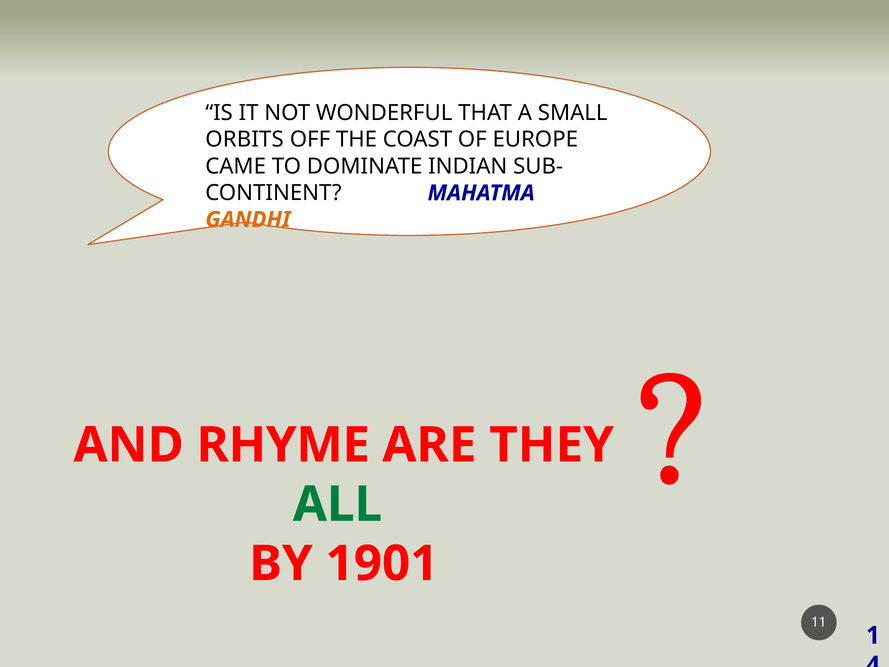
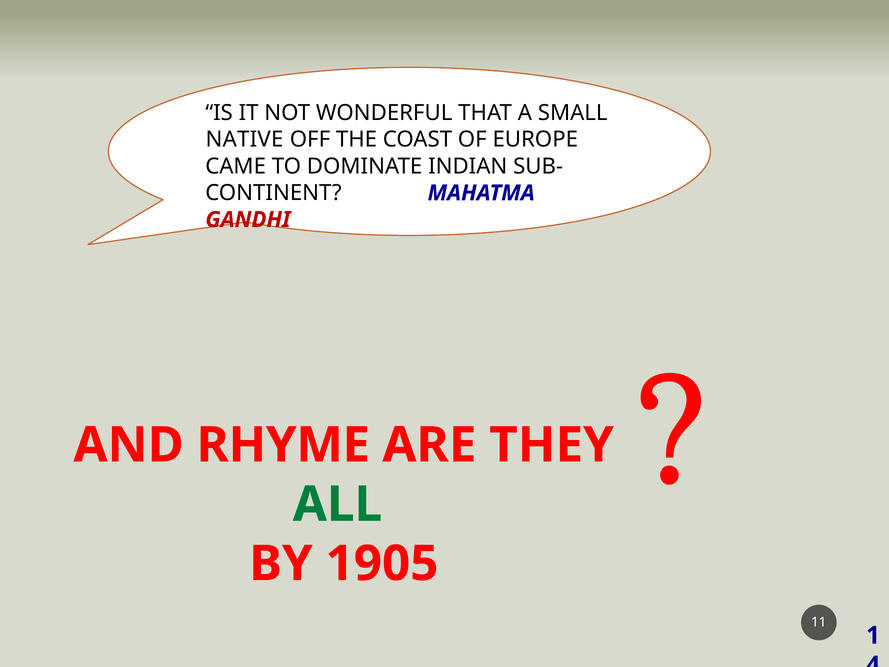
ORBITS: ORBITS -> NATIVE (245, 140)
GANDHI colour: orange -> red (248, 220)
1901: 1901 -> 1905 (382, 564)
